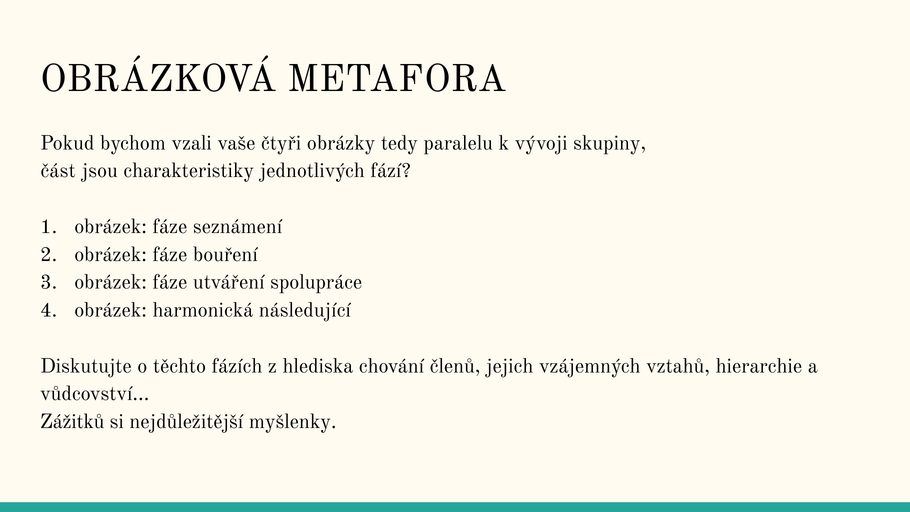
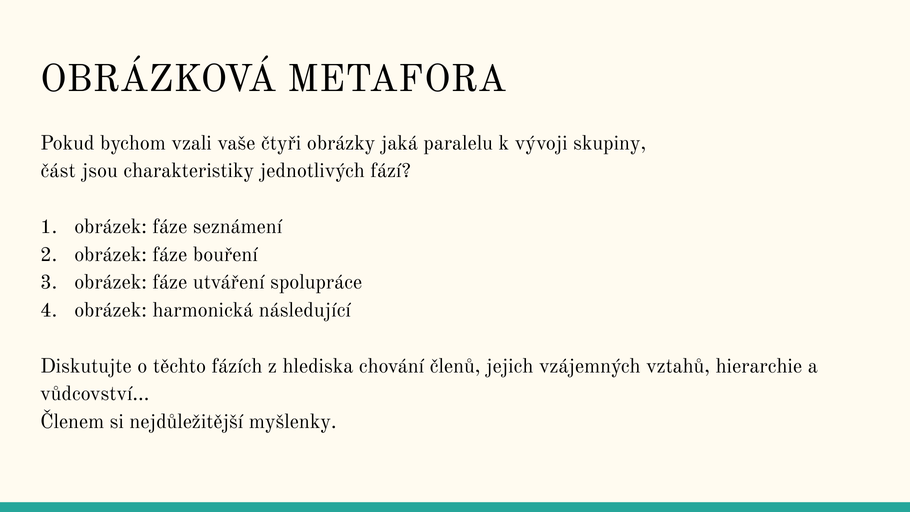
tedy: tedy -> jaká (399, 143)
Zážitků: Zážitků -> Členem (72, 422)
